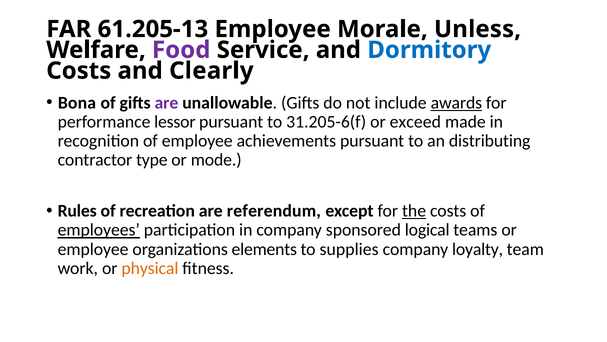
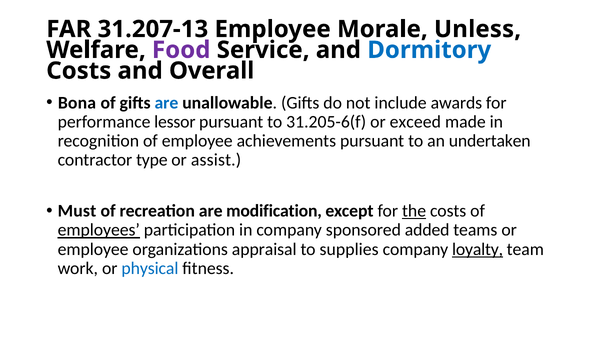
61.205-13: 61.205-13 -> 31.207-13 (153, 29)
Clearly: Clearly -> Overall (212, 71)
are colour: purple -> blue (166, 103)
awards underline: present -> none (456, 103)
distributing: distributing -> undertaken (490, 141)
mode: mode -> assist (216, 160)
Rules: Rules -> Must (77, 211)
referendum: referendum -> modification (274, 211)
logical: logical -> added (427, 230)
elements: elements -> appraisal (264, 249)
loyalty underline: none -> present (478, 249)
physical colour: orange -> blue (150, 268)
